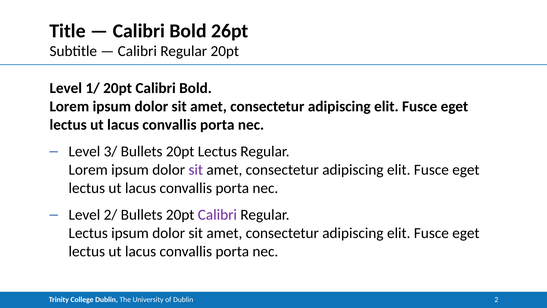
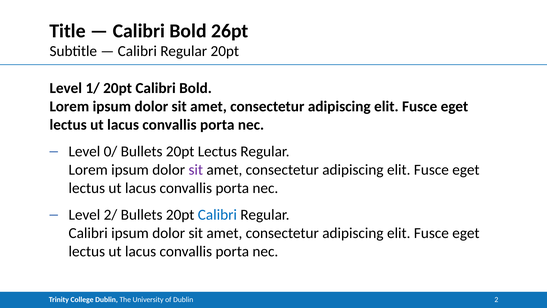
3/: 3/ -> 0/ (110, 151)
Calibri colour: purple -> blue (217, 215)
Lectus: Lectus -> Calibri (88, 233)
